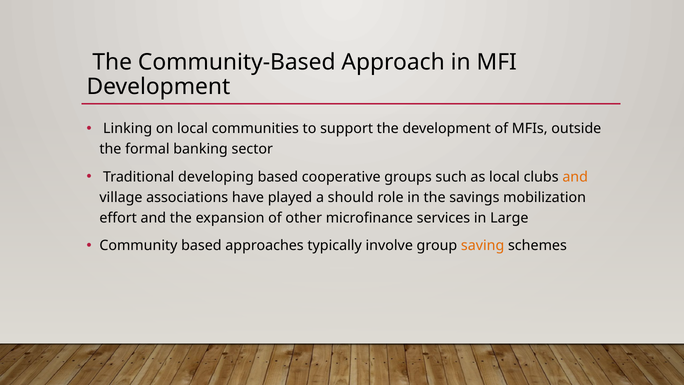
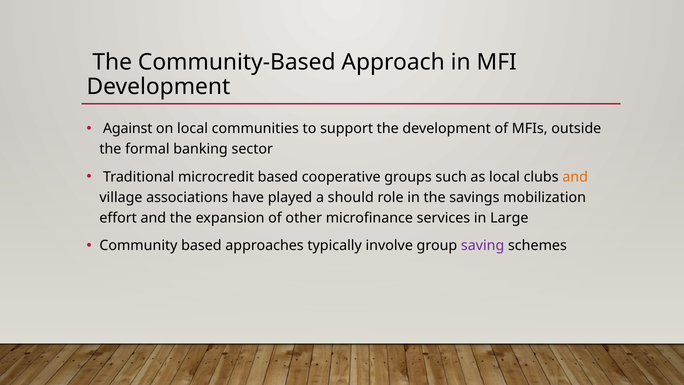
Linking: Linking -> Against (128, 129)
developing: developing -> microcredit (216, 177)
saving colour: orange -> purple (483, 246)
